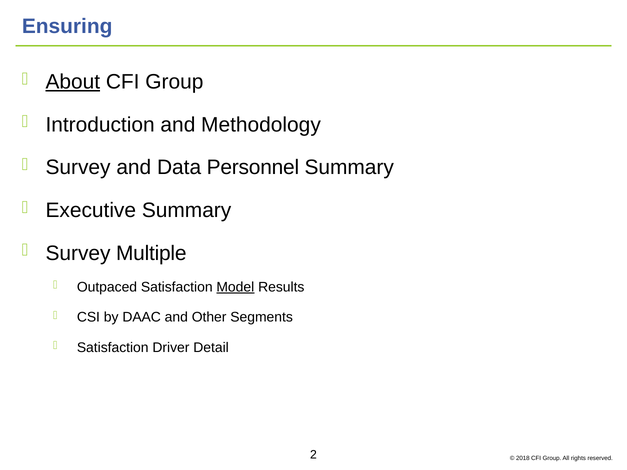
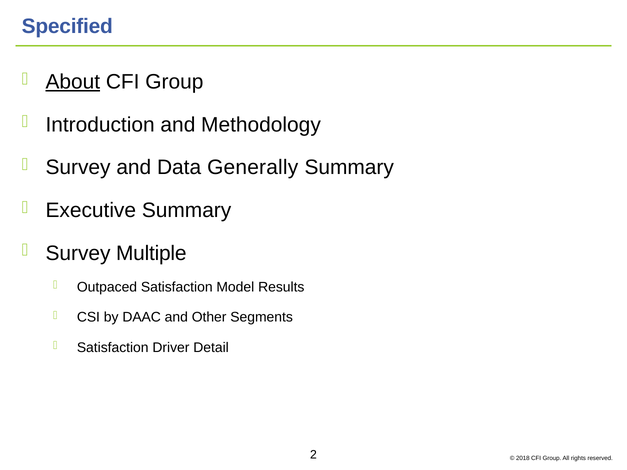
Ensuring: Ensuring -> Specified (67, 26)
Personnel: Personnel -> Generally (253, 168)
Model underline: present -> none (235, 287)
